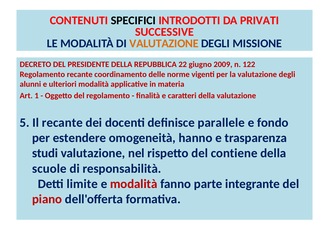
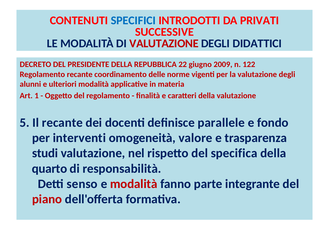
SPECIFICI colour: black -> blue (133, 20)
VALUTAZIONE colour: orange -> red (164, 44)
MISSIONE: MISSIONE -> DIDATTICI (257, 44)
estendere: estendere -> interventi (79, 138)
hanno: hanno -> valore (195, 138)
contiene: contiene -> specifica (234, 154)
scuole: scuole -> quarto (50, 169)
limite: limite -> senso (82, 184)
